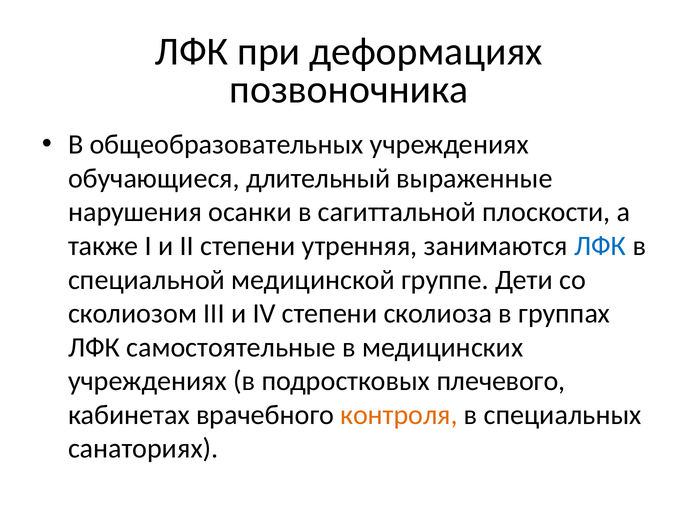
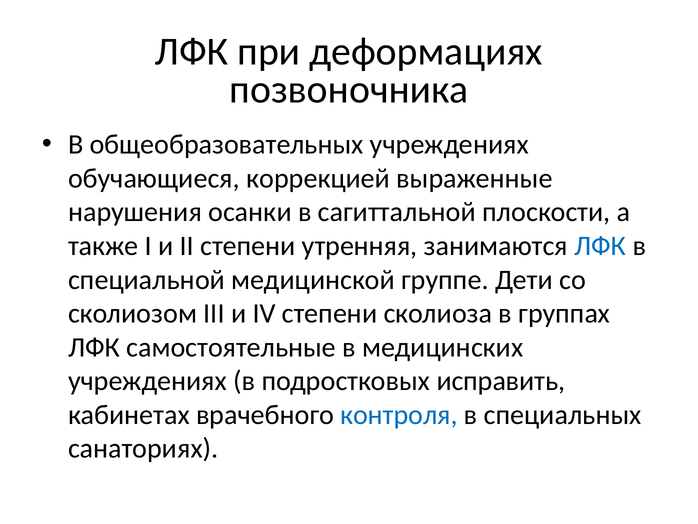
длительный: длительный -> коррекцией (318, 178)
плечевого: плечевого -> исправить (501, 381)
контроля colour: orange -> blue (399, 414)
